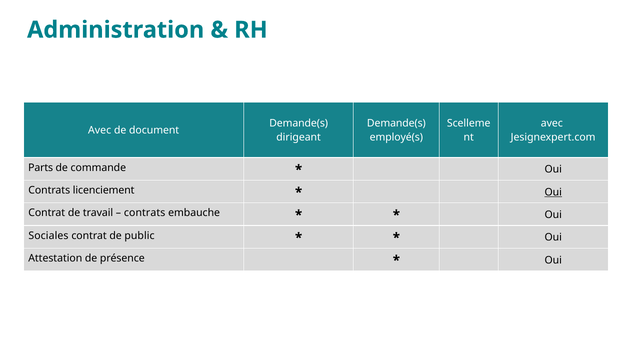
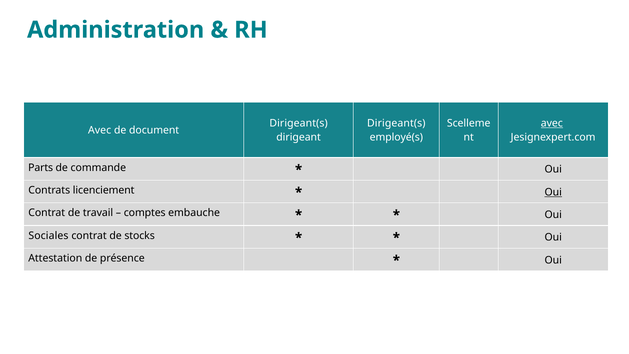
Demande(s: Demande(s -> Dirigeant(s (299, 123)
Demande(s: Demande(s -> Dirigeant(s (396, 123)
avec underline: none -> present (552, 123)
contrats: contrats -> comptes (145, 213)
public: public -> stocks (140, 235)
